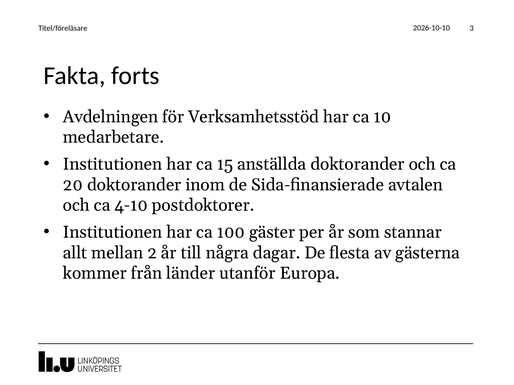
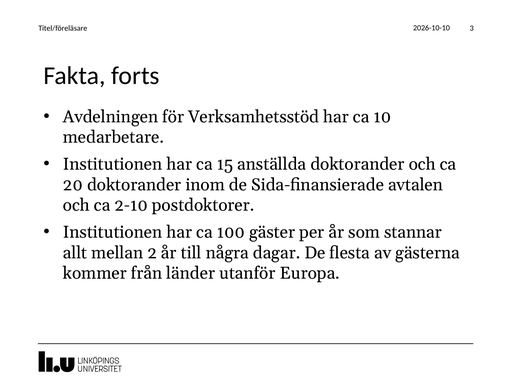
4-10: 4-10 -> 2-10 (131, 206)
